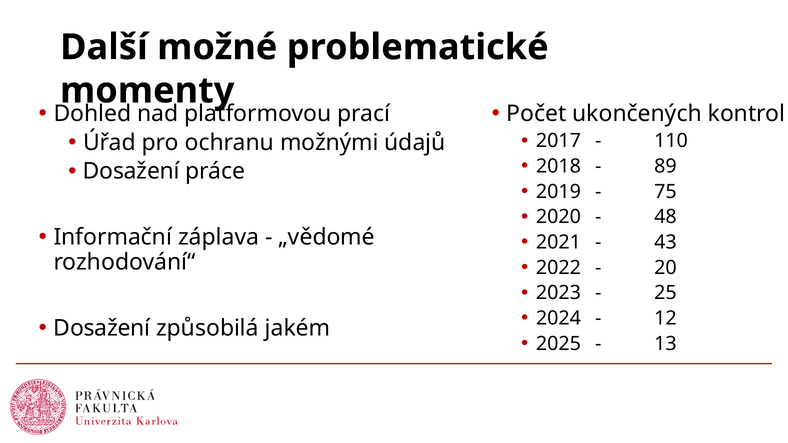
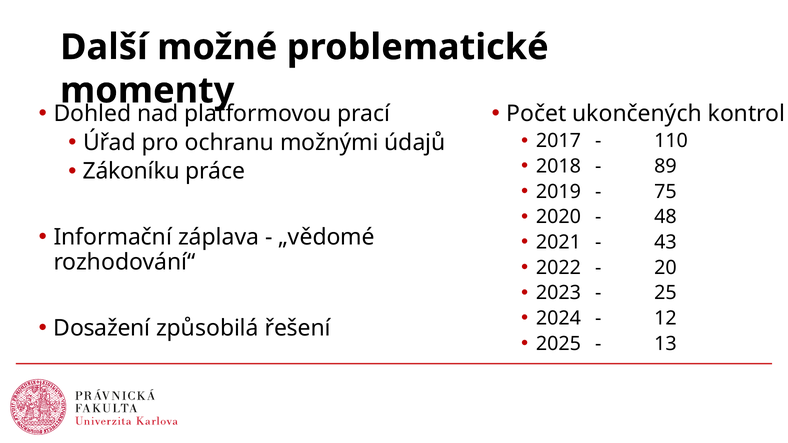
Dosažení: Dosažení -> Zákoníku (131, 171)
jakém: jakém -> řešení (298, 328)
